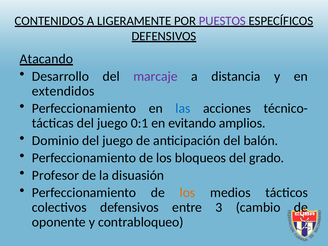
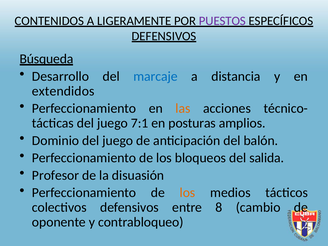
Atacando: Atacando -> Búsqueda (46, 59)
marcaje colour: purple -> blue (155, 76)
las colour: blue -> orange (183, 108)
0:1: 0:1 -> 7:1 (140, 123)
evitando: evitando -> posturas (192, 123)
grado: grado -> salida (267, 158)
3: 3 -> 8 (219, 207)
